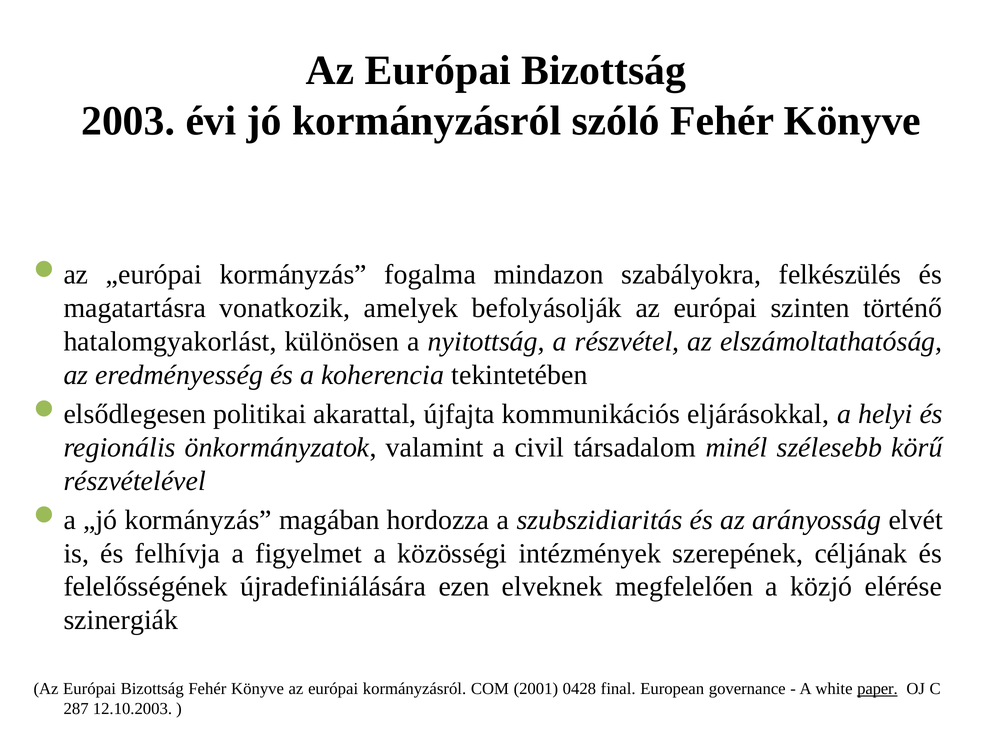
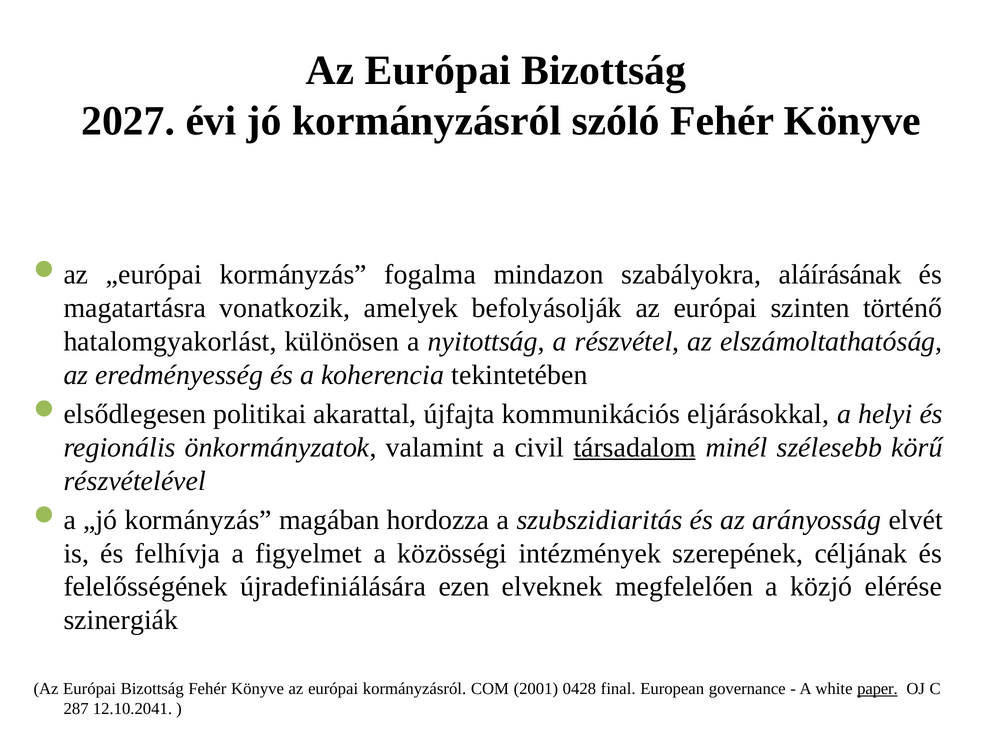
2003: 2003 -> 2027 (128, 121)
felkészülés: felkészülés -> aláírásának (840, 274)
társadalom underline: none -> present (635, 447)
12.10.2003: 12.10.2003 -> 12.10.2041 (132, 709)
